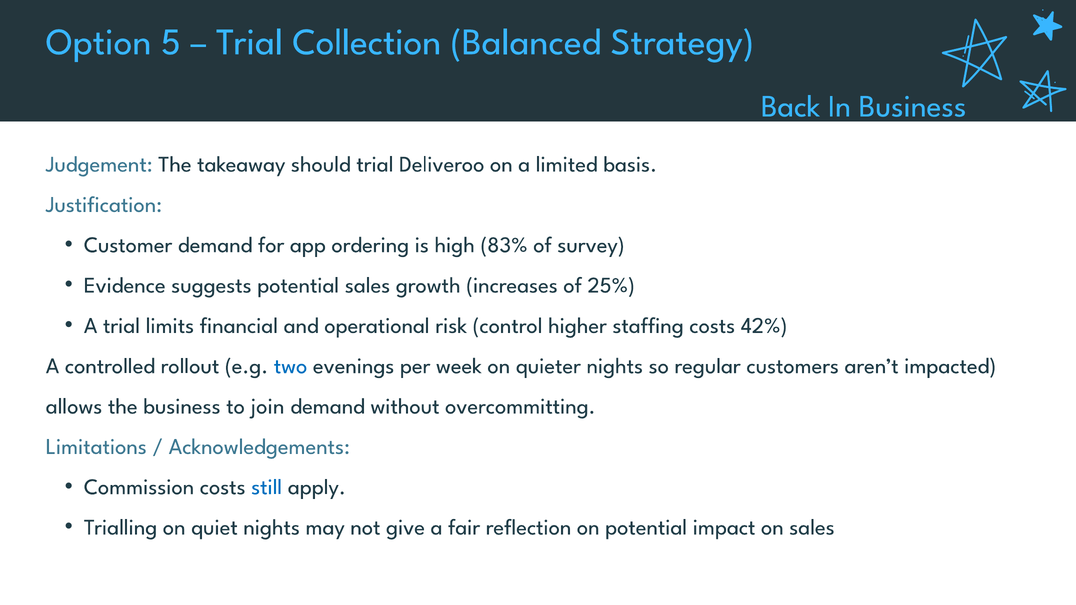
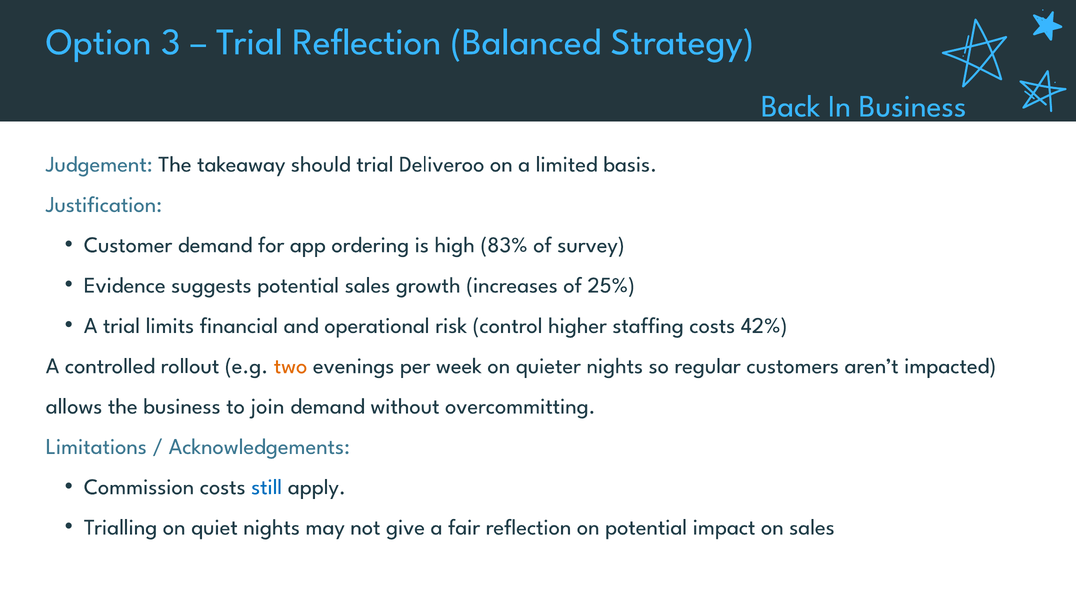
5: 5 -> 3 (171, 42)
Trial Collection: Collection -> Reflection (367, 42)
two colour: blue -> orange (291, 366)
